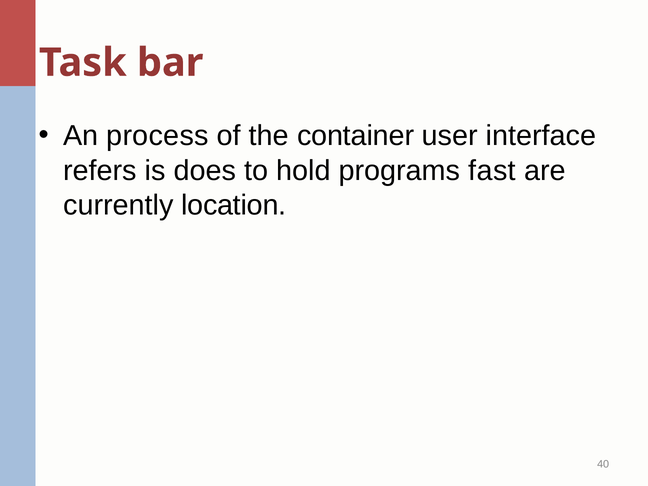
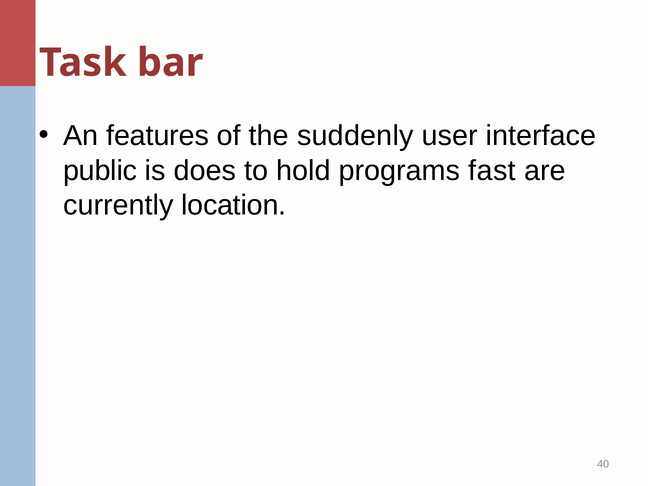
process: process -> features (158, 136)
container: container -> suddenly (355, 136)
refers: refers -> public (100, 171)
